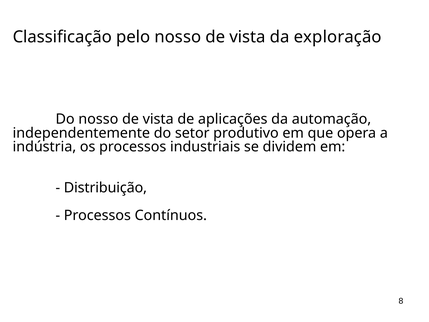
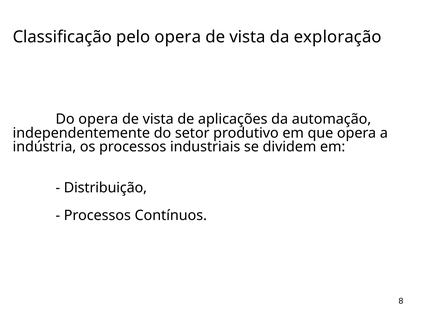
pelo nosso: nosso -> opera (178, 37)
Do nosso: nosso -> opera (98, 119)
